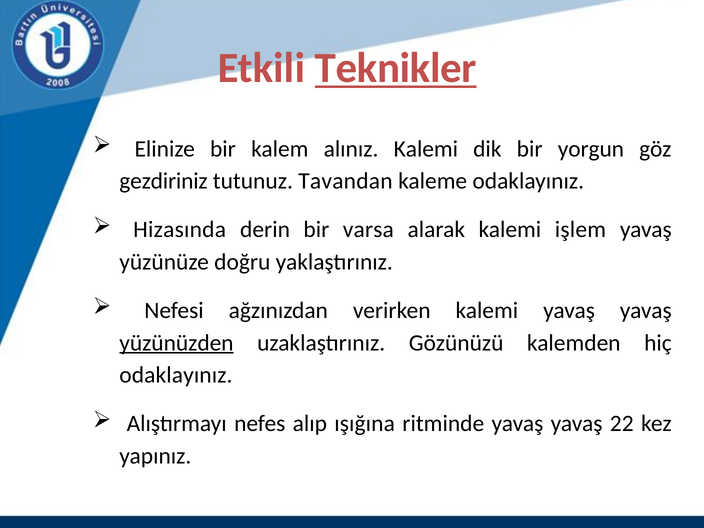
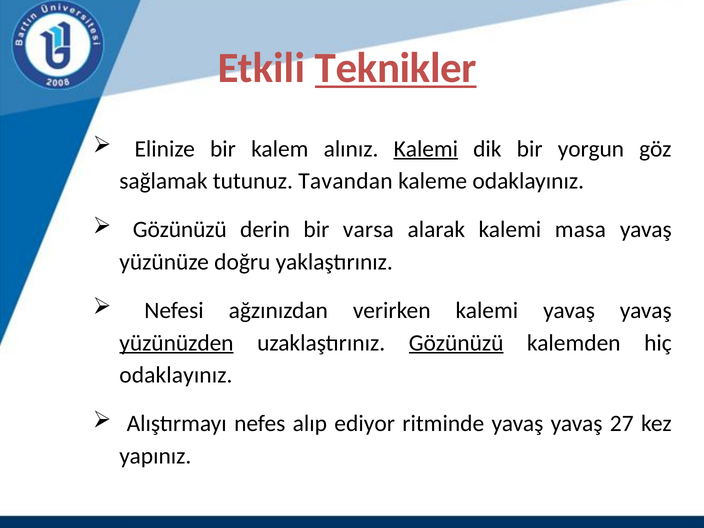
Kalemi underline: none -> present (426, 149)
gezdiriniz: gezdiriniz -> sağlamak (163, 181)
Hizasında: Hizasında -> Gözünüzü (180, 230)
işlem: işlem -> masa (580, 230)
Gözünüzü underline: none -> present (456, 343)
ışığına: ışığına -> ediyor (365, 424)
22: 22 -> 27 (622, 424)
